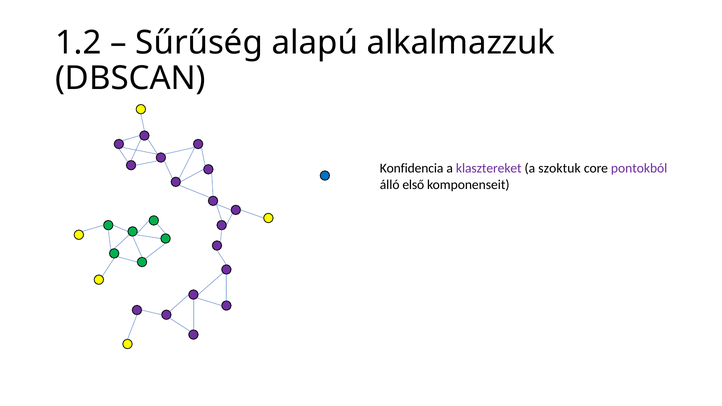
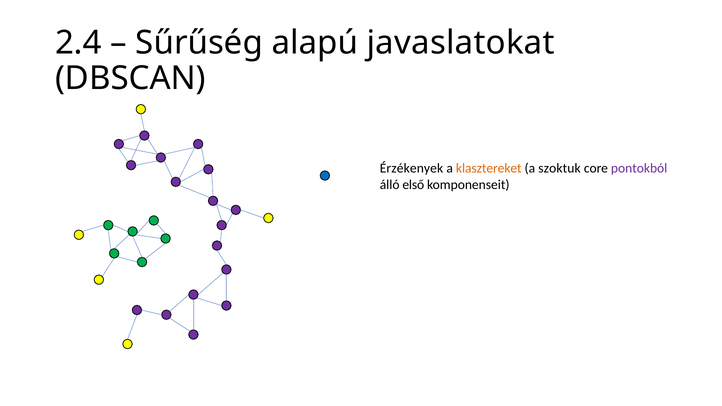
1.2: 1.2 -> 2.4 (78, 43)
alkalmazzuk: alkalmazzuk -> javaslatokat (461, 43)
Konfidencia: Konfidencia -> Érzékenyek (412, 168)
klasztereket colour: purple -> orange (489, 168)
